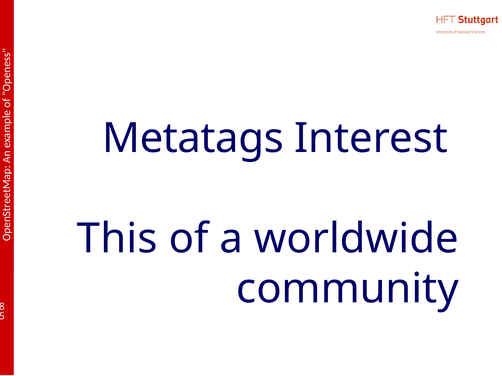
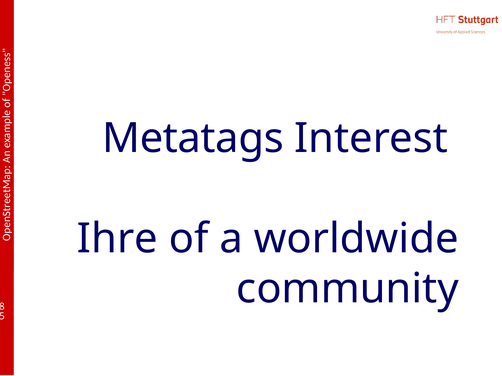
This: This -> Ihre (117, 239)
